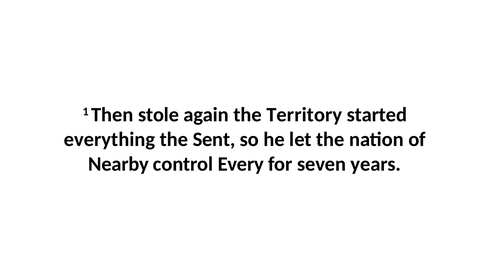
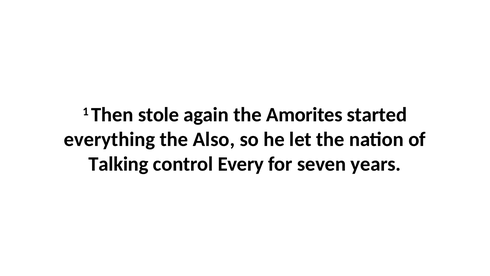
Territory: Territory -> Amorites (304, 115)
Sent: Sent -> Also (214, 139)
Nearby: Nearby -> Talking (119, 164)
